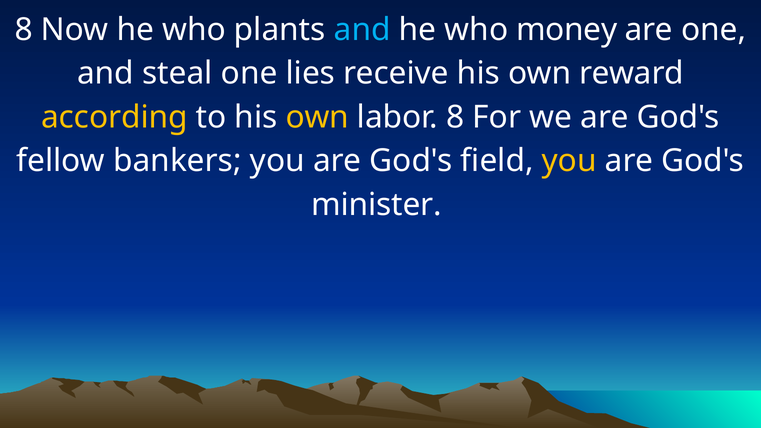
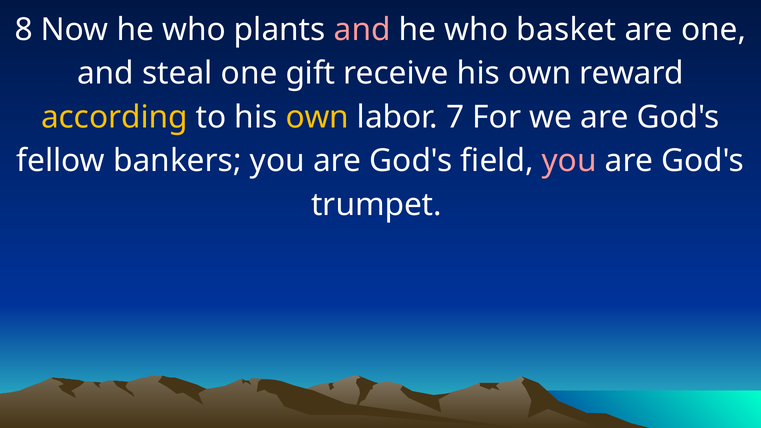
and colour: light blue -> pink (362, 30)
money: money -> basket (566, 30)
lies: lies -> gift (310, 73)
labor 8: 8 -> 7 (455, 117)
you colour: yellow -> pink (569, 161)
minister: minister -> trumpet (376, 205)
